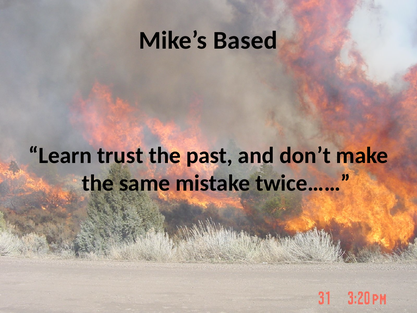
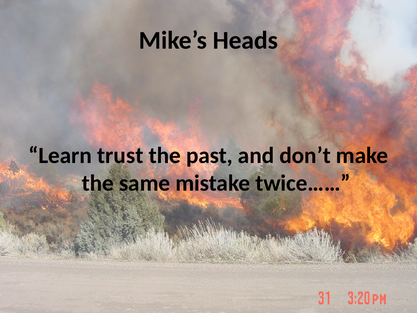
Based: Based -> Heads (245, 40)
